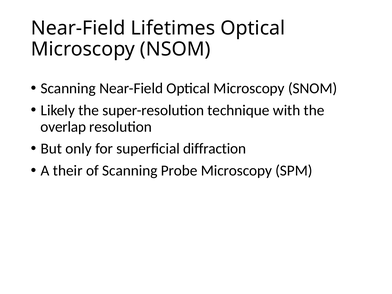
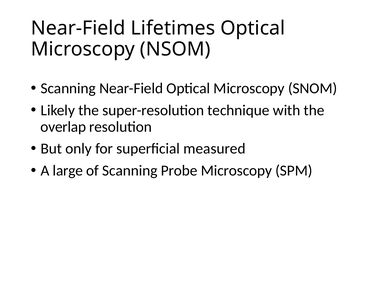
diffraction: diffraction -> measured (214, 149)
their: their -> large (68, 171)
